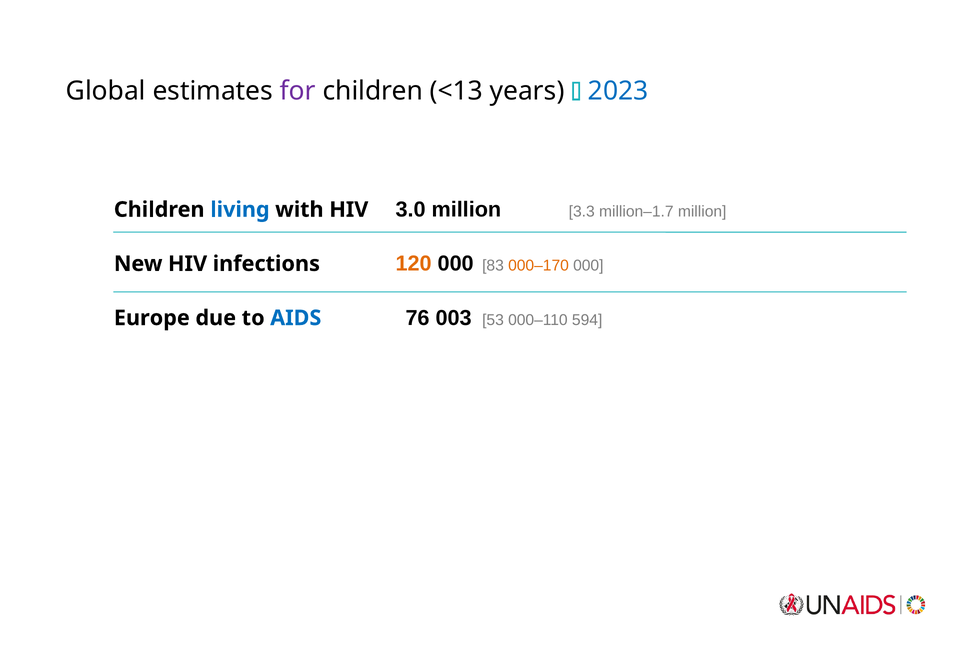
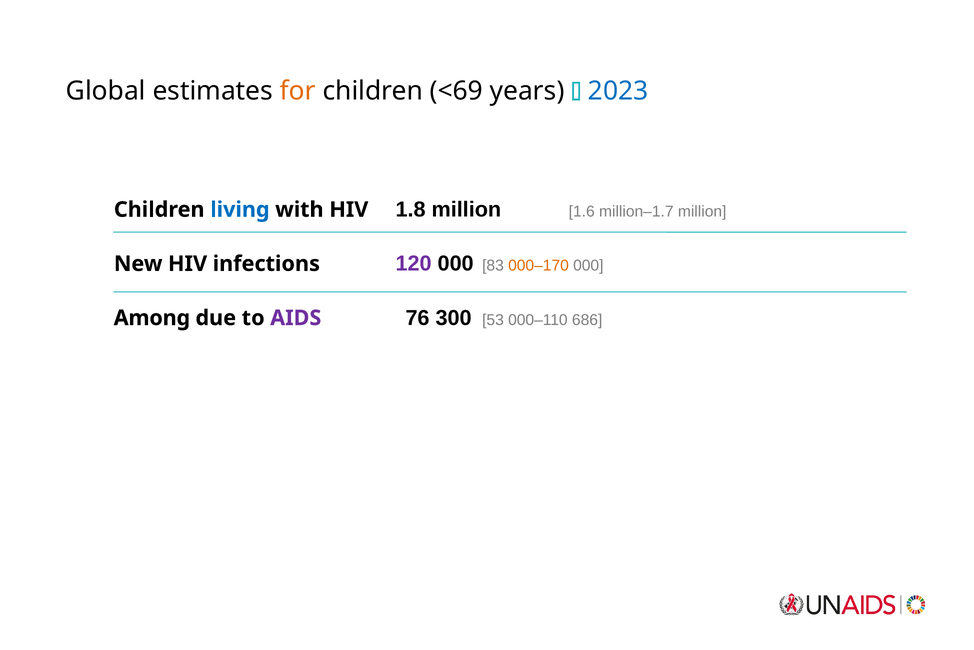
for colour: purple -> orange (298, 91)
<13: <13 -> <69 (456, 91)
3.0: 3.0 -> 1.8 (411, 209)
3.3: 3.3 -> 1.6 (582, 211)
120 colour: orange -> purple (414, 264)
Europe: Europe -> Among (152, 318)
AIDS colour: blue -> purple (296, 318)
003: 003 -> 300 (454, 318)
594: 594 -> 686 (587, 320)
